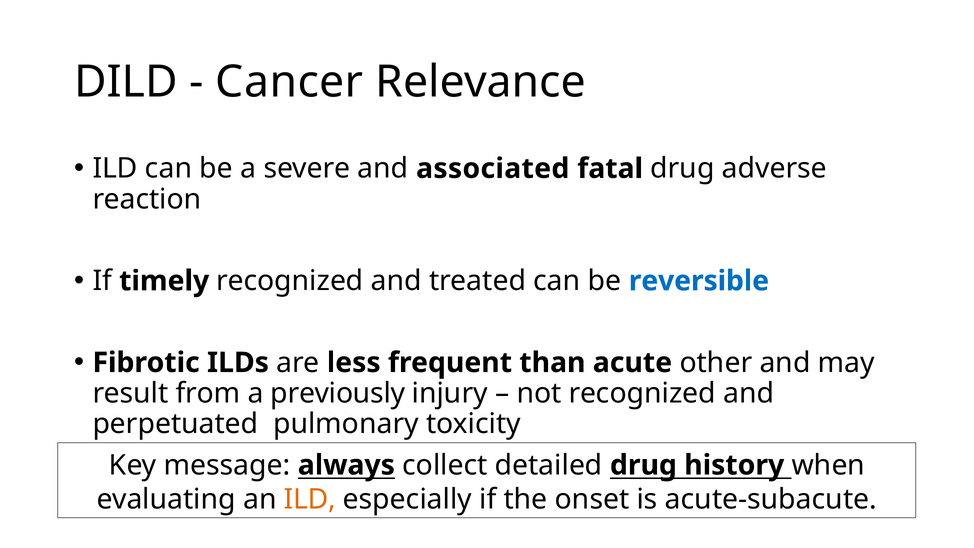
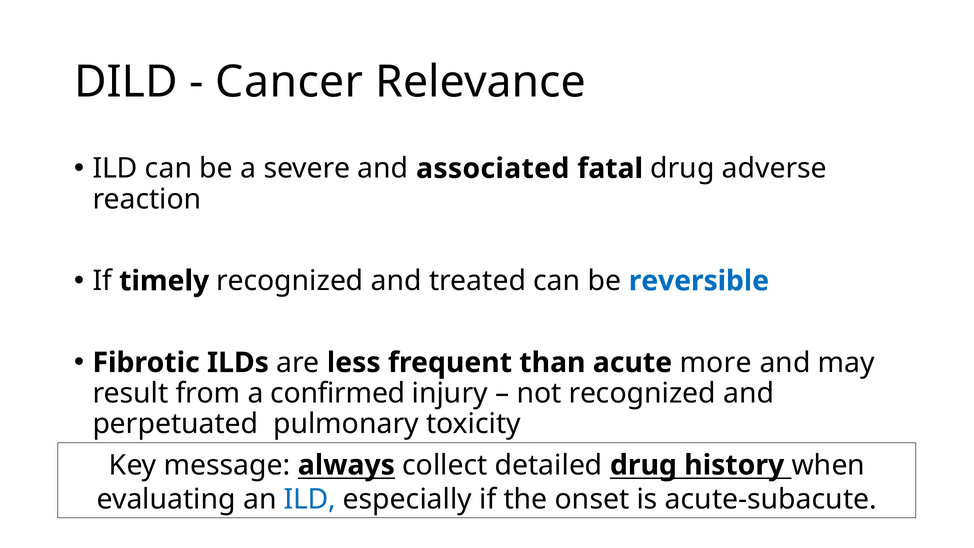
other: other -> more (716, 363)
previously: previously -> confirmed (338, 393)
ILD colour: orange -> blue (310, 499)
